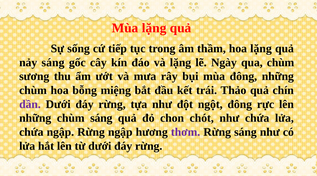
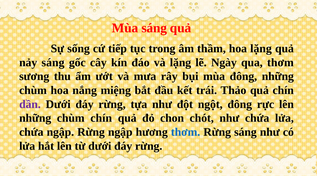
Mùa lặng: lặng -> sáng (154, 28)
qua chùm: chùm -> thơm (280, 63)
bỗng: bỗng -> nắng (85, 90)
chùm sáng: sáng -> chín (101, 118)
thơm colour: purple -> blue (186, 132)
